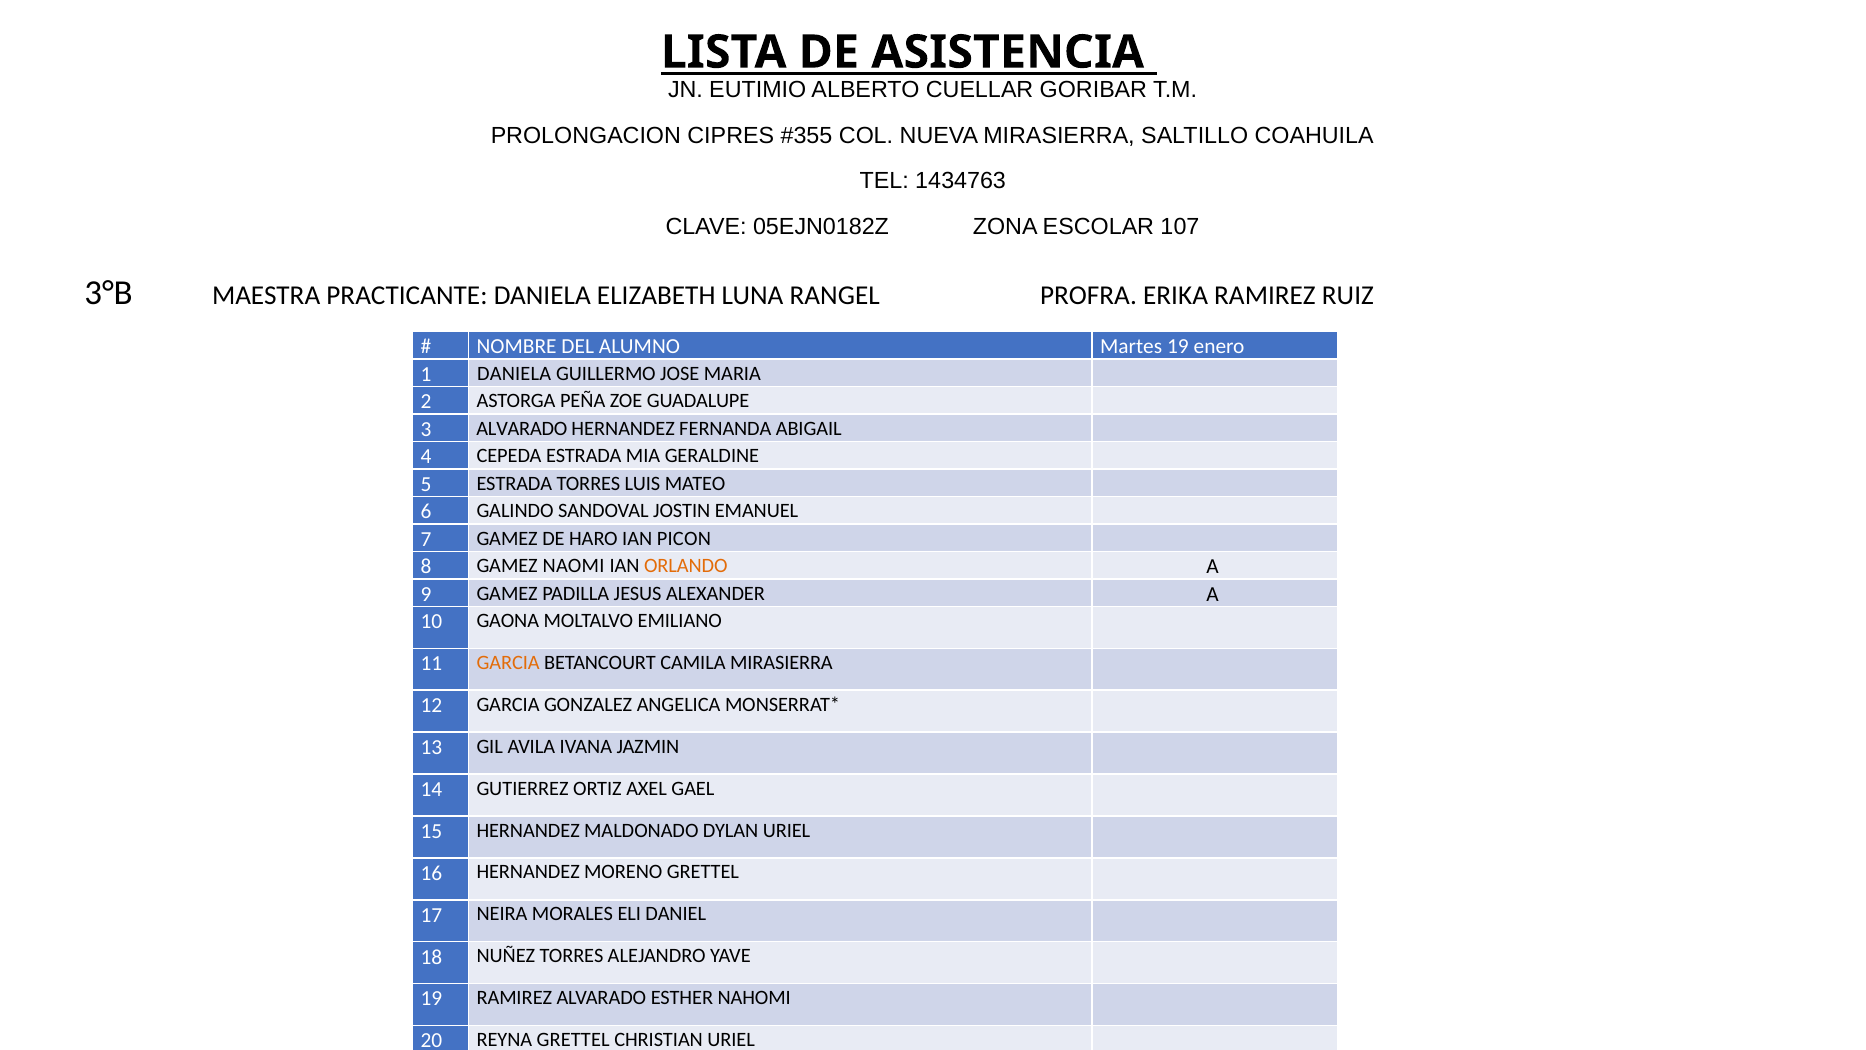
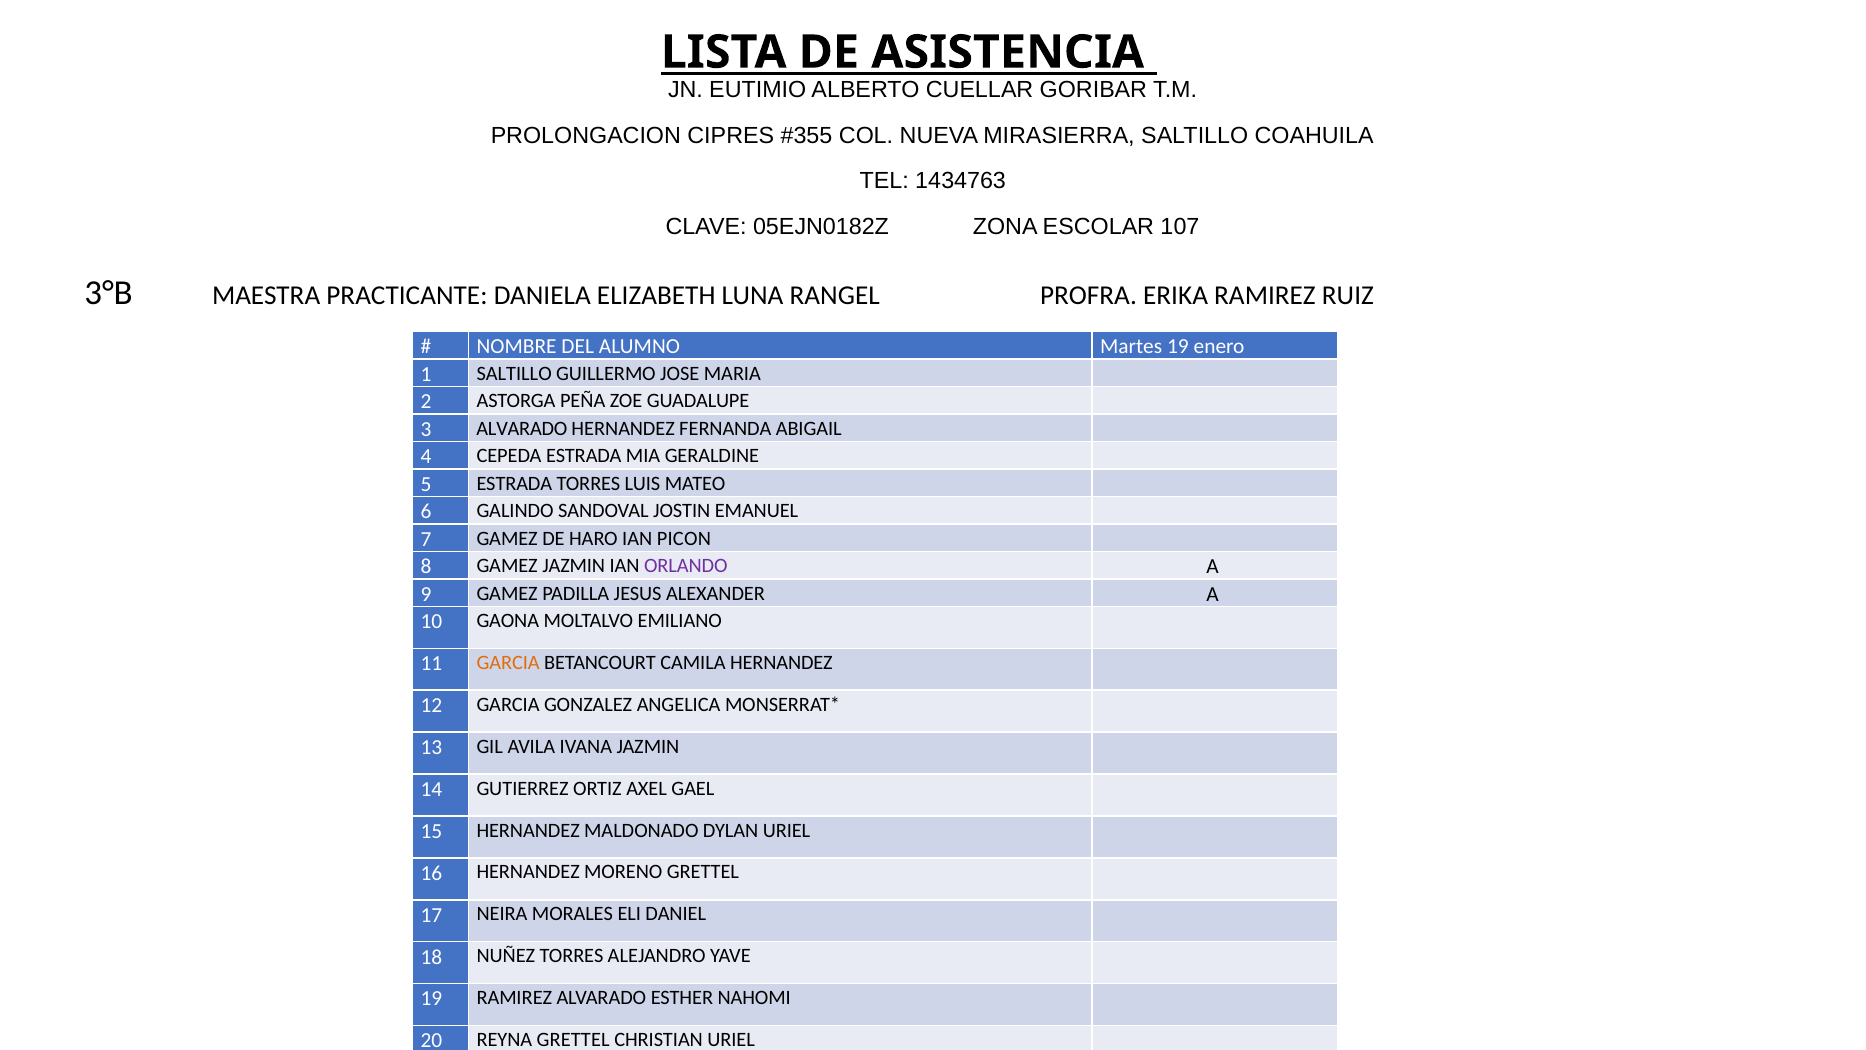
1 DANIELA: DANIELA -> SALTILLO (514, 373)
GAMEZ NAOMI: NAOMI -> JAZMIN (574, 566)
ORLANDO colour: orange -> purple (686, 566)
CAMILA MIRASIERRA: MIRASIERRA -> HERNANDEZ (781, 662)
